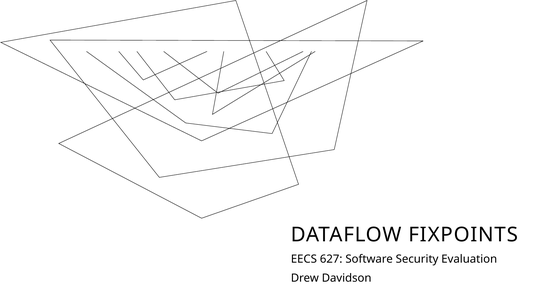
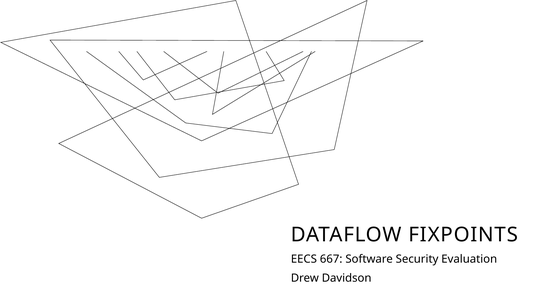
627: 627 -> 667 (331, 259)
